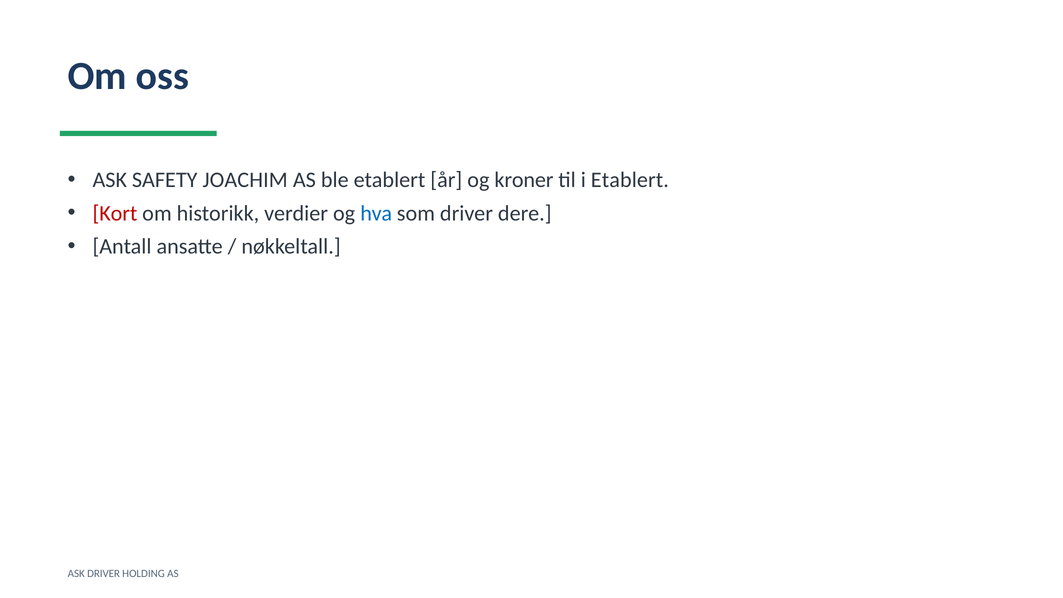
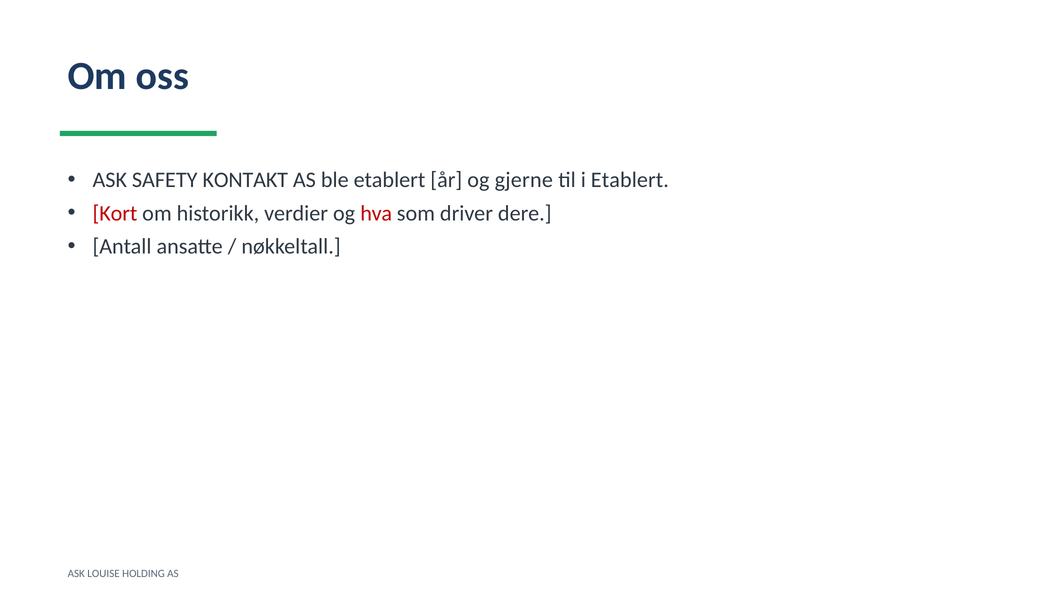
JOACHIM: JOACHIM -> KONTAKT (245, 180)
kroner: kroner -> gjerne (524, 180)
hva colour: blue -> red (376, 213)
ASK DRIVER: DRIVER -> LOUISE (104, 574)
